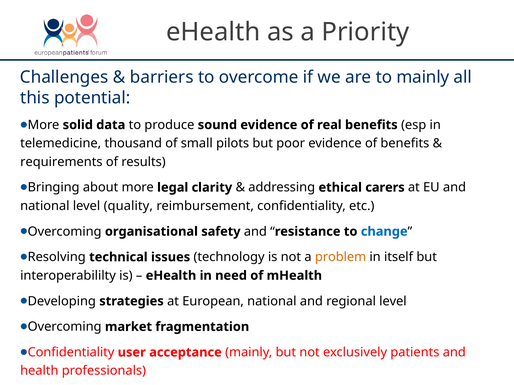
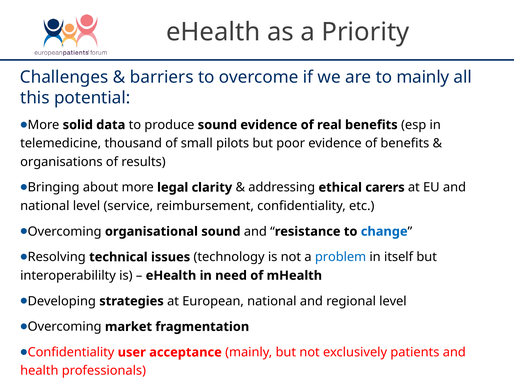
requirements: requirements -> organisations (61, 162)
quality: quality -> service (128, 206)
organisational safety: safety -> sound (221, 232)
problem colour: orange -> blue (341, 257)
